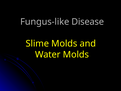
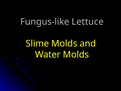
Disease: Disease -> Lettuce (88, 22)
